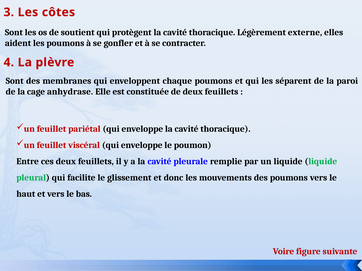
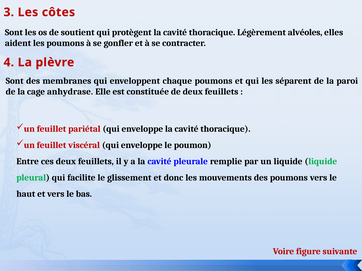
externe: externe -> alvéoles (305, 32)
